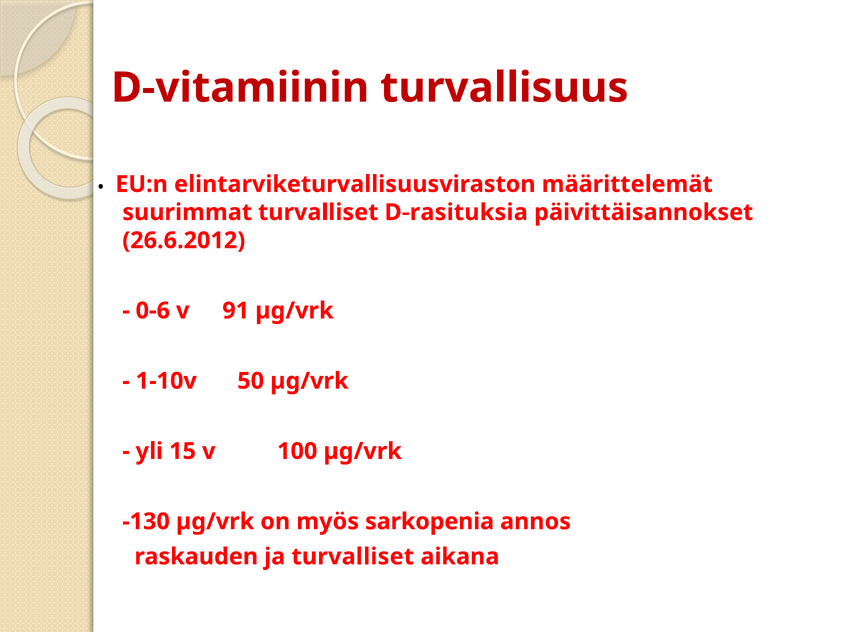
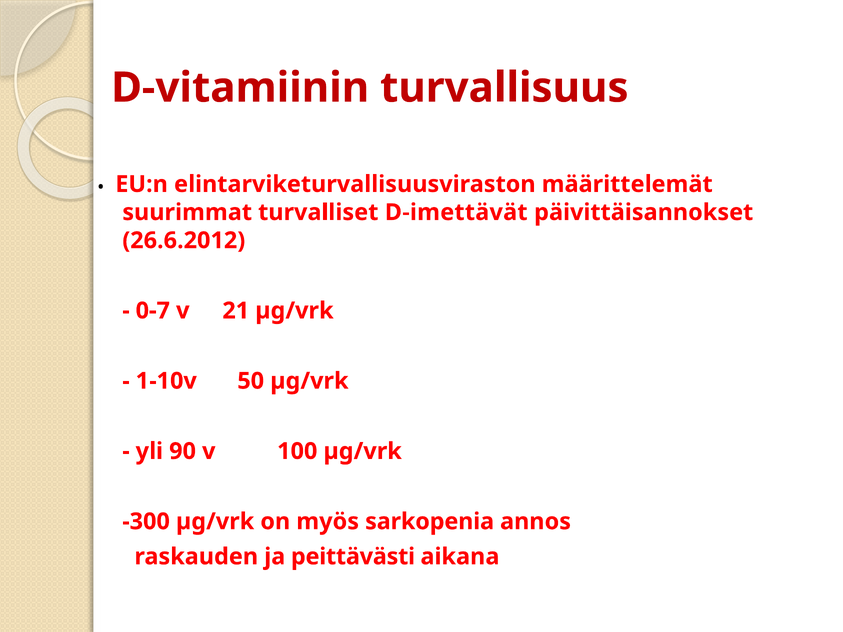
D-rasituksia: D-rasituksia -> D-imettävät (456, 212)
0-6: 0-6 -> 0-7 (153, 311)
91: 91 -> 21 (236, 311)
15: 15 -> 90 (183, 451)
-130: -130 -> -300 (146, 522)
ja turvalliset: turvalliset -> peittävästi (353, 557)
